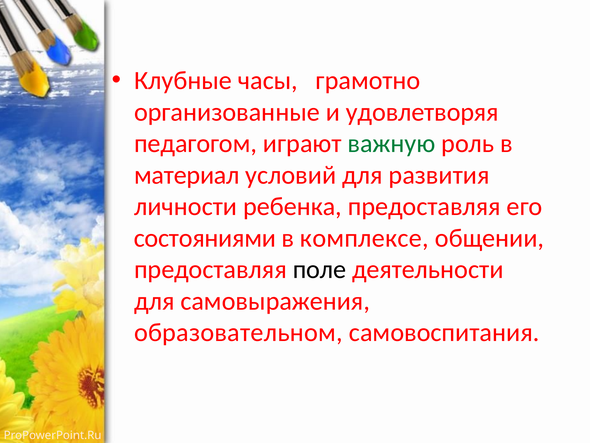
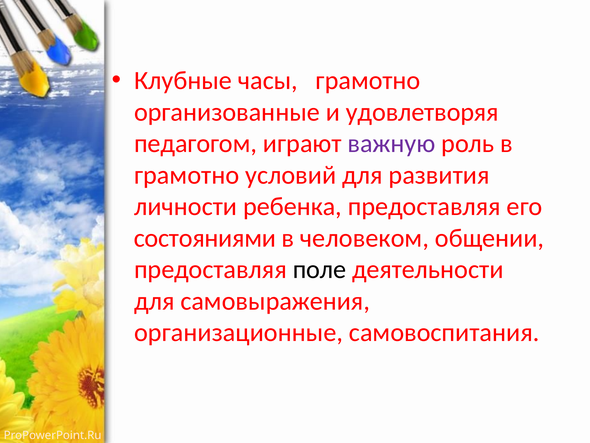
важную colour: green -> purple (391, 143)
материал: материал -> грамотно (187, 175)
комплексе: комплексе -> человеком (364, 238)
образовательном: образовательном -> организационные (239, 332)
